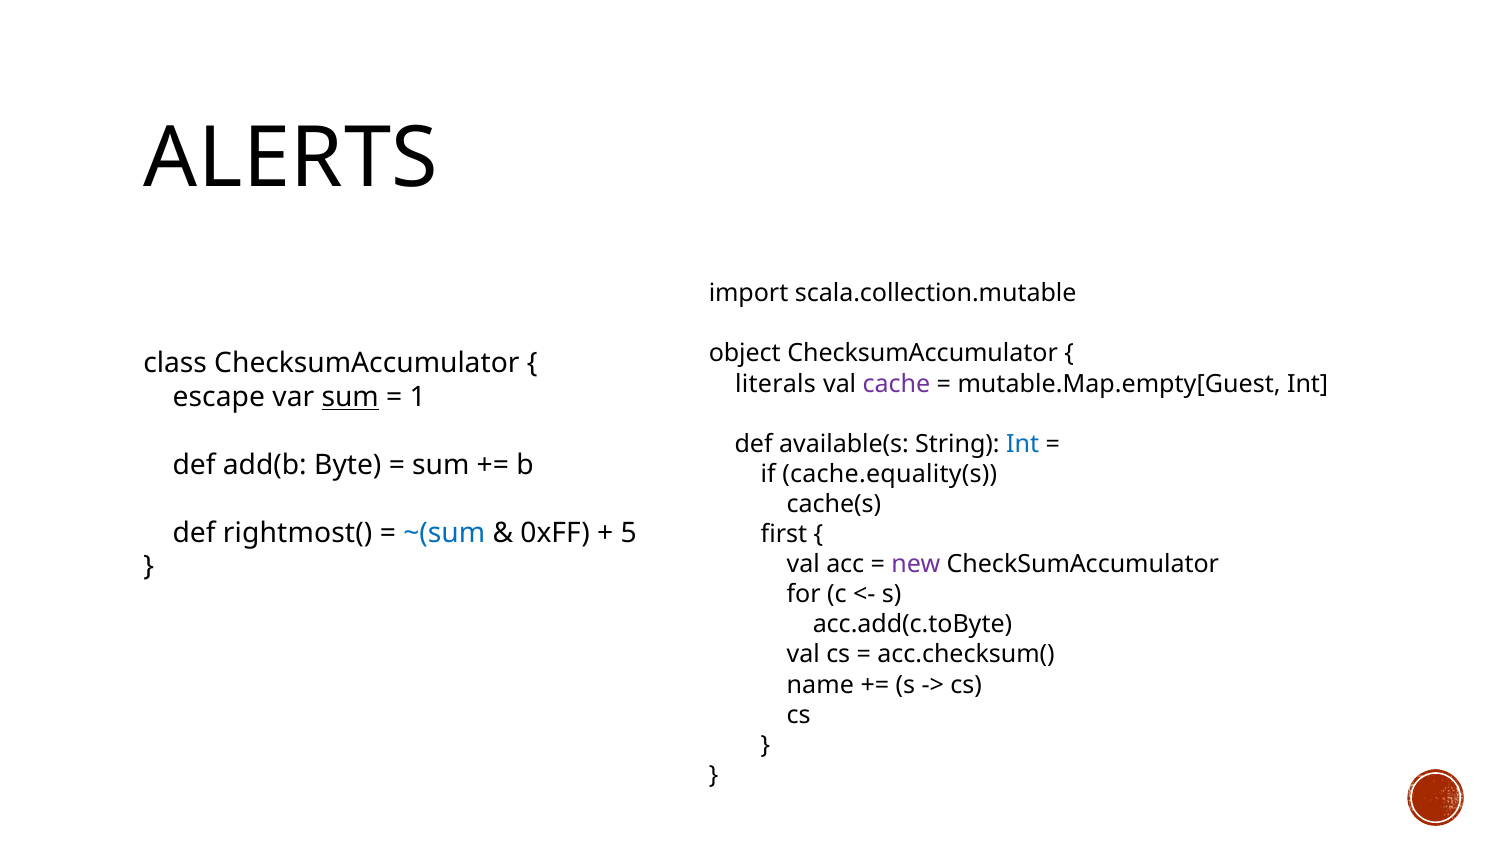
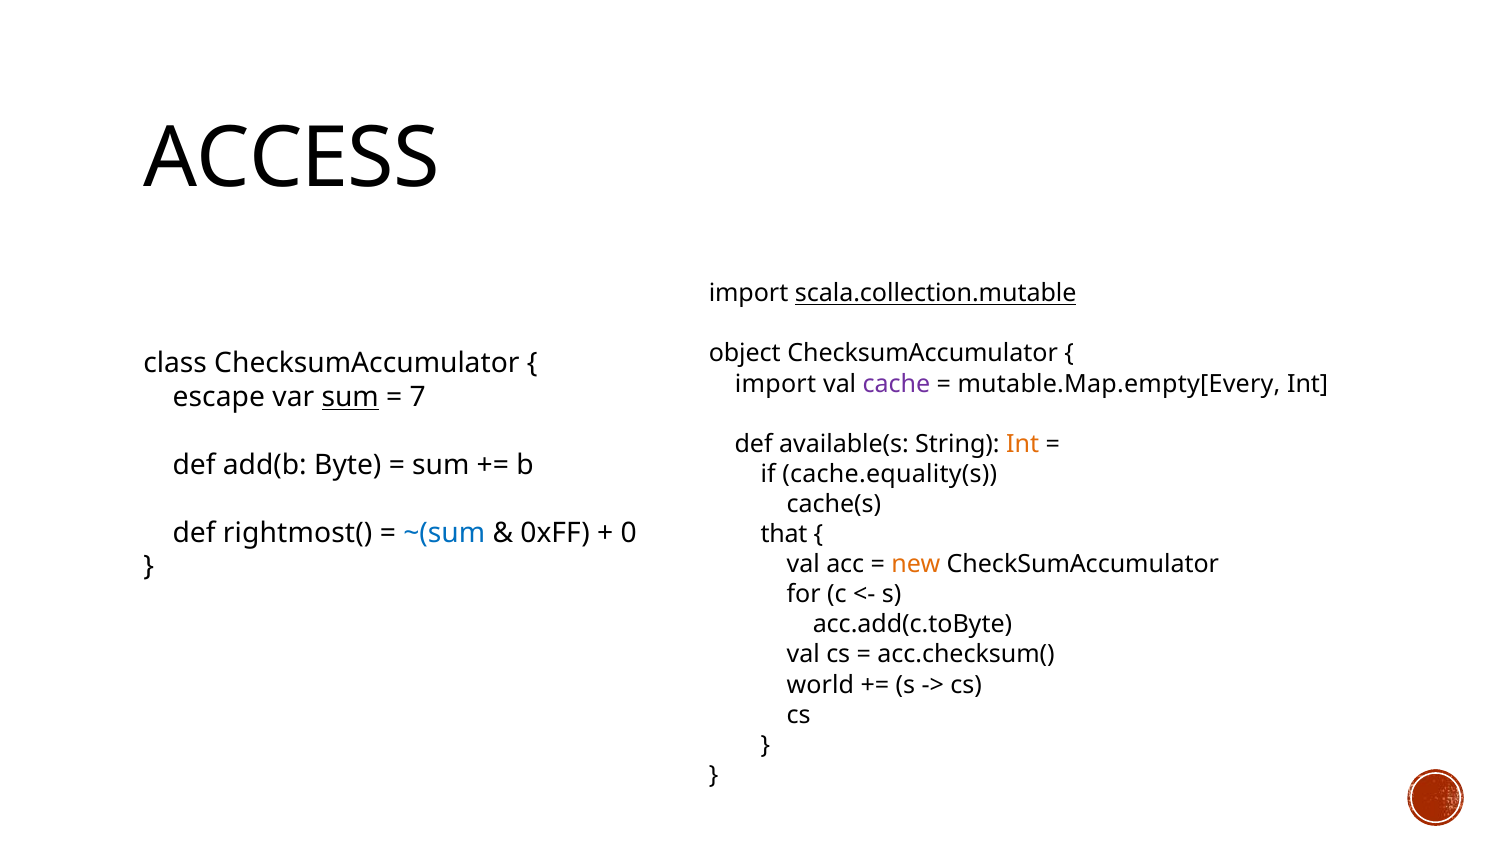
ALERTS: ALERTS -> ACCESS (292, 159)
scala.collection.mutable underline: none -> present (936, 293)
literals: literals -> import (776, 384)
mutable.Map.empty[Guest: mutable.Map.empty[Guest -> mutable.Map.empty[Every (1119, 384)
1: 1 -> 7 (418, 397)
Int colour: blue -> orange (1023, 444)
5: 5 -> 0 (629, 532)
first: first -> that (784, 534)
new colour: purple -> orange (916, 564)
name: name -> world (820, 684)
